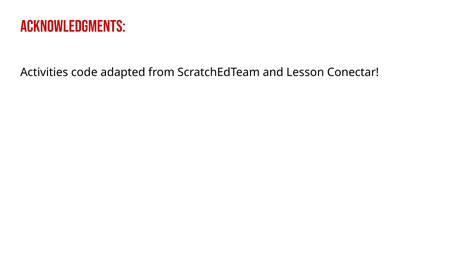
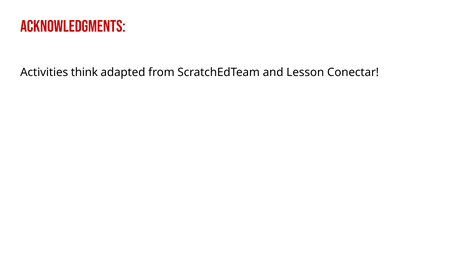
code: code -> think (84, 72)
